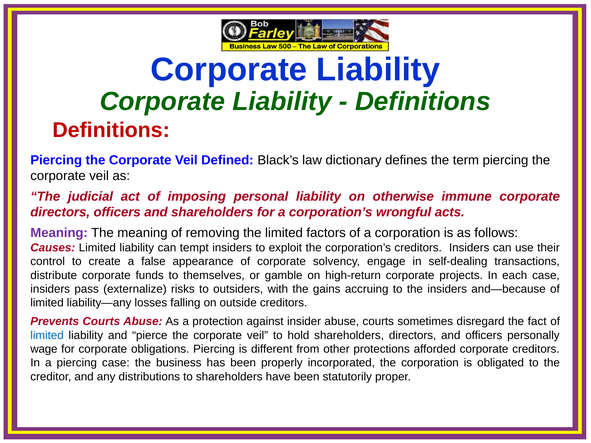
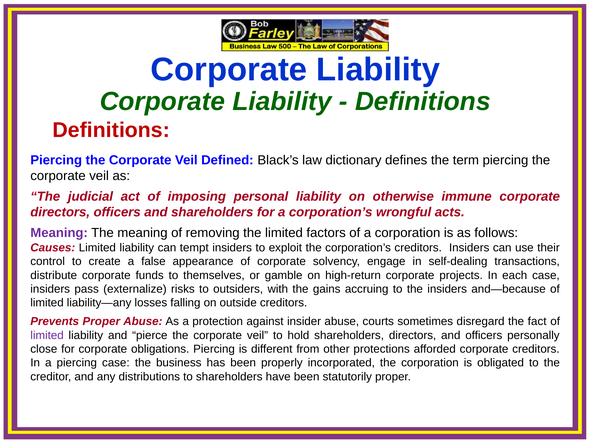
Prevents Courts: Courts -> Proper (101, 322)
limited colour: blue -> purple (47, 335)
wage: wage -> close (44, 349)
